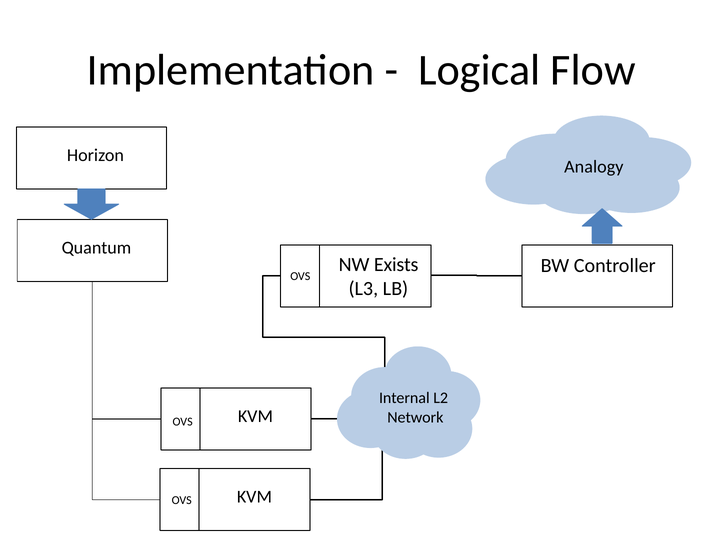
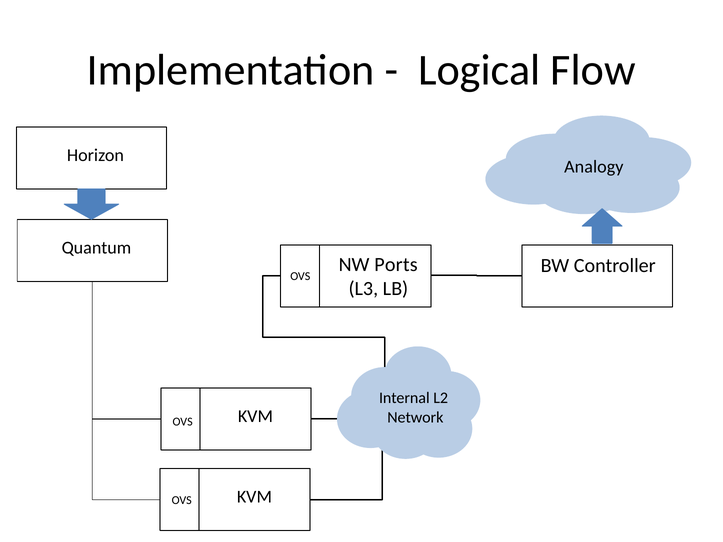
Exists: Exists -> Ports (396, 265)
